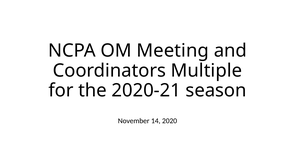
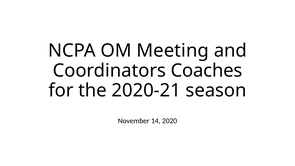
Multiple: Multiple -> Coaches (207, 71)
